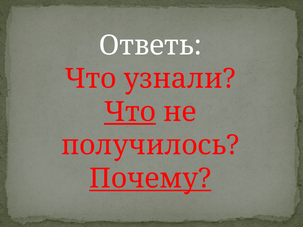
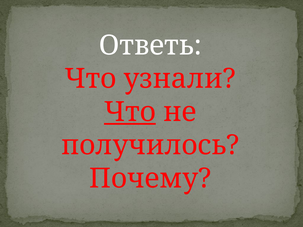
Почему underline: present -> none (150, 179)
